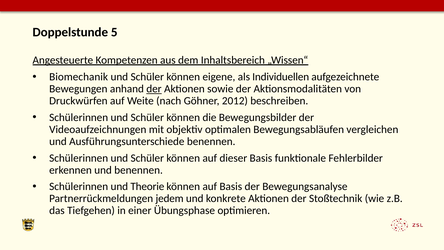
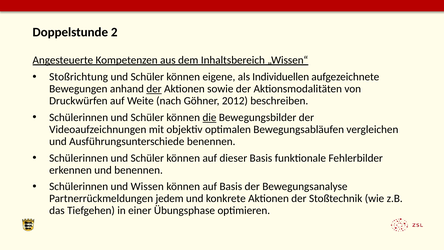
5: 5 -> 2 (114, 32)
Biomechanik: Biomechanik -> Stoßrichtung (79, 77)
die underline: none -> present (209, 117)
Theorie: Theorie -> Wissen (147, 186)
